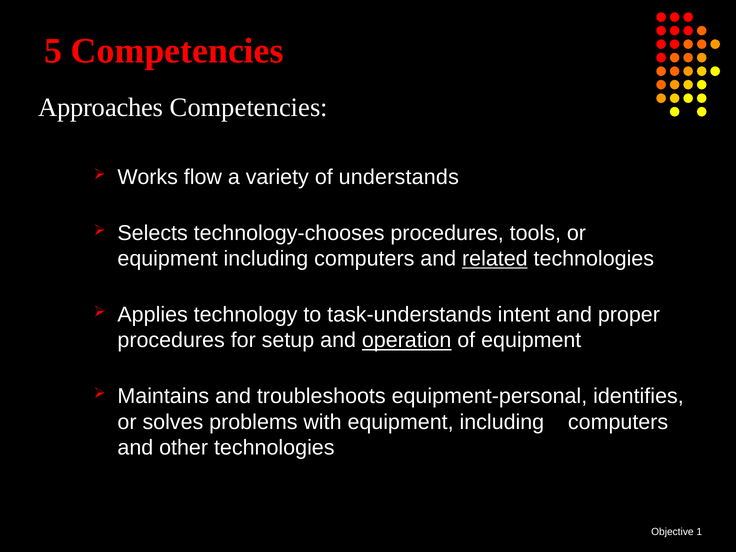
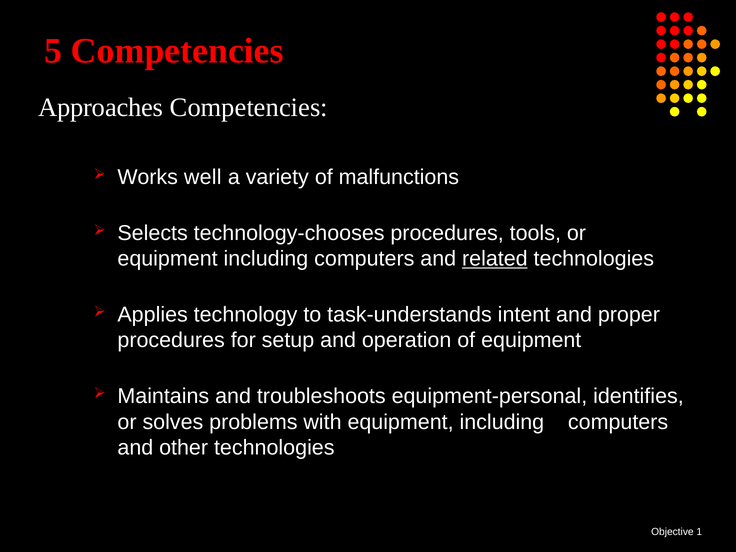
flow: flow -> well (203, 177)
understands: understands -> malfunctions (399, 177)
operation underline: present -> none (407, 340)
